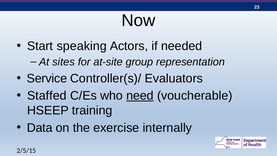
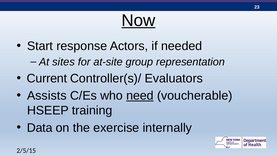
Now underline: none -> present (138, 20)
speaking: speaking -> response (82, 46)
Service: Service -> Current (47, 78)
Staffed: Staffed -> Assists (47, 96)
